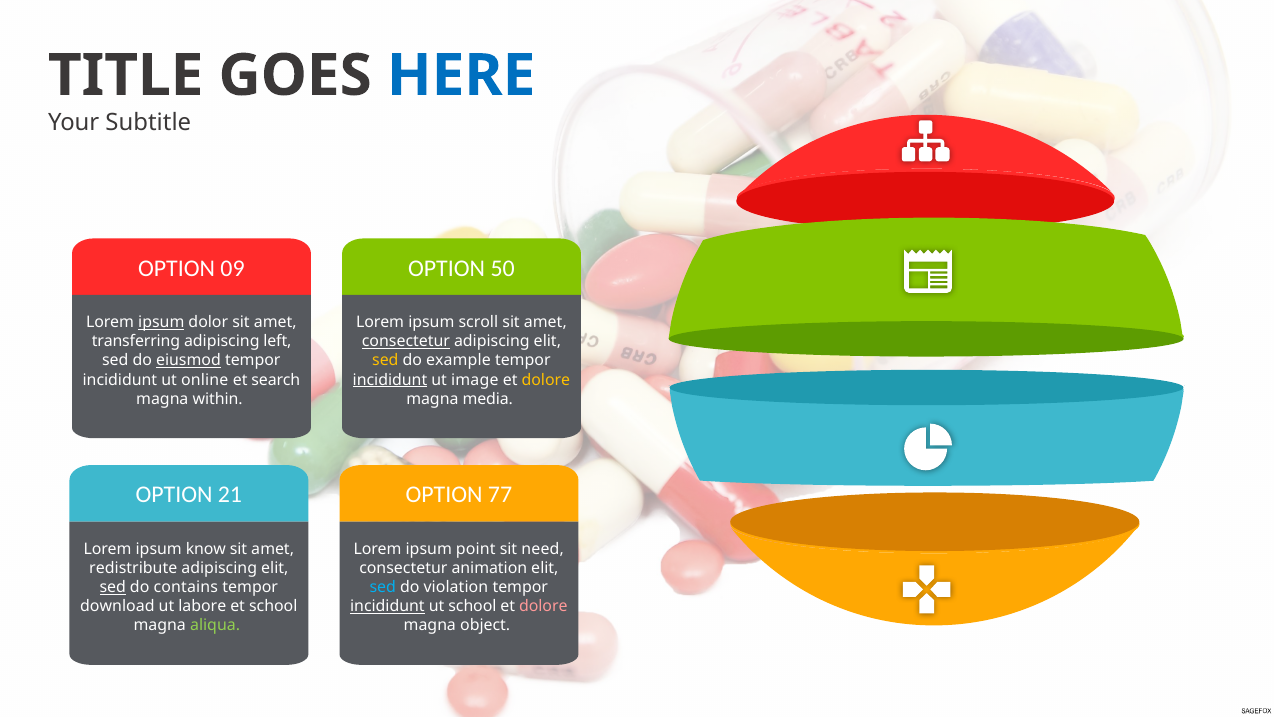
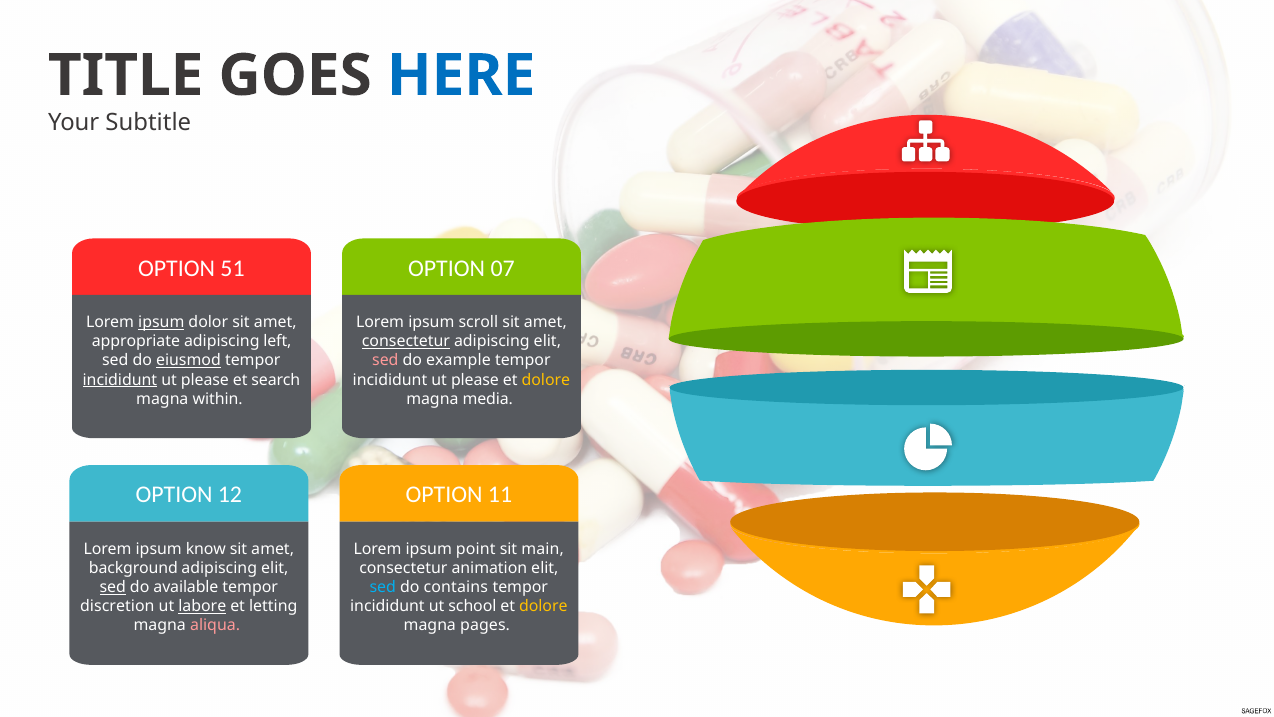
09: 09 -> 51 (233, 268)
50: 50 -> 07 (503, 268)
transferring: transferring -> appropriate (136, 341)
sed colour: yellow -> pink (385, 361)
incididunt underline: none -> present (120, 380)
online: online -> please (205, 380)
incididunt underline: present -> none (390, 380)
image: image -> please (475, 380)
21: 21 -> 12 (230, 495)
77: 77 -> 11 (500, 495)
need: need -> main (543, 549)
redistribute: redistribute -> background (133, 568)
contains: contains -> available (186, 587)
violation: violation -> contains (456, 587)
download: download -> discretion (117, 606)
labore underline: none -> present (202, 606)
et school: school -> letting (273, 606)
incididunt underline: present -> none (387, 606)
dolore colour: pink -> yellow (543, 606)
aliqua colour: light green -> pink (215, 625)
object: object -> pages (485, 625)
